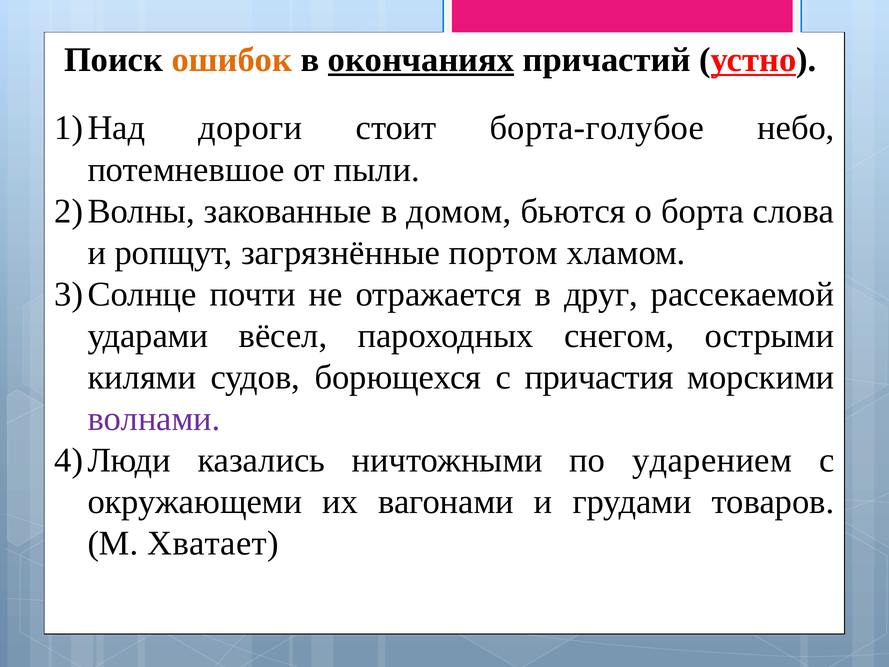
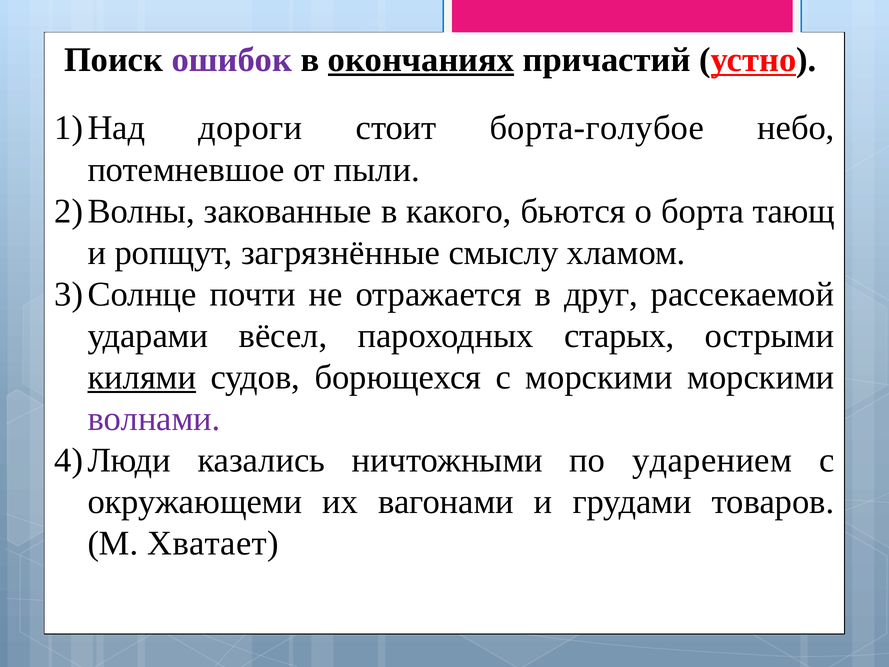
ошибок colour: orange -> purple (232, 60)
домом: домом -> какого (459, 211)
слова: слова -> тающ (794, 211)
портом: портом -> смыслу (503, 253)
снегом: снегом -> старых (619, 336)
килями underline: none -> present (142, 377)
с причастия: причастия -> морскими (599, 377)
